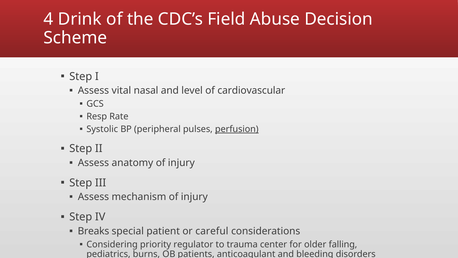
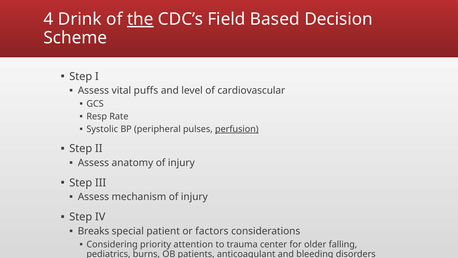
the underline: none -> present (140, 19)
Abuse: Abuse -> Based (275, 19)
nasal: nasal -> puffs (146, 90)
careful: careful -> factors (212, 231)
regulator: regulator -> attention (193, 244)
